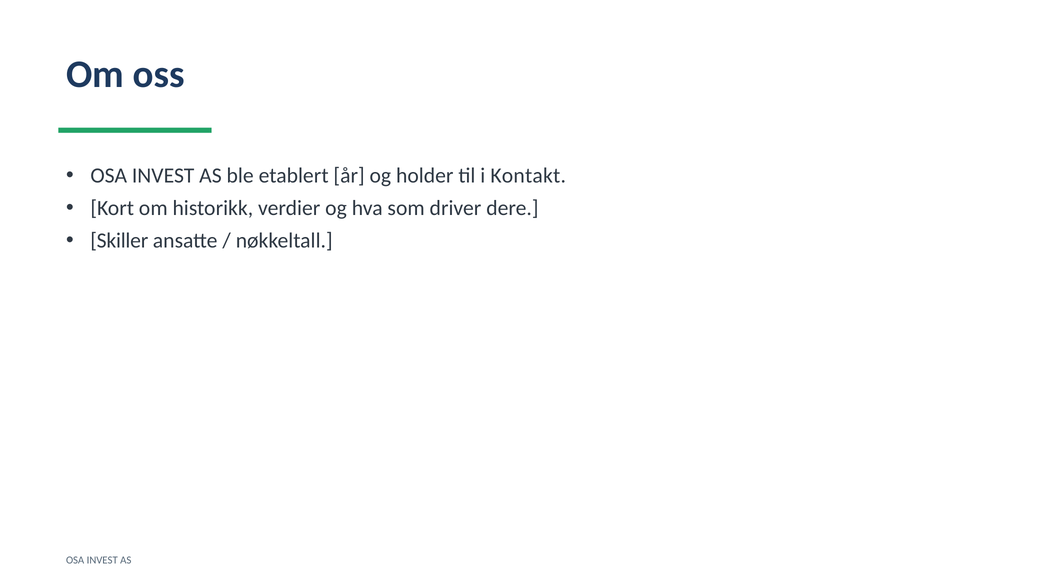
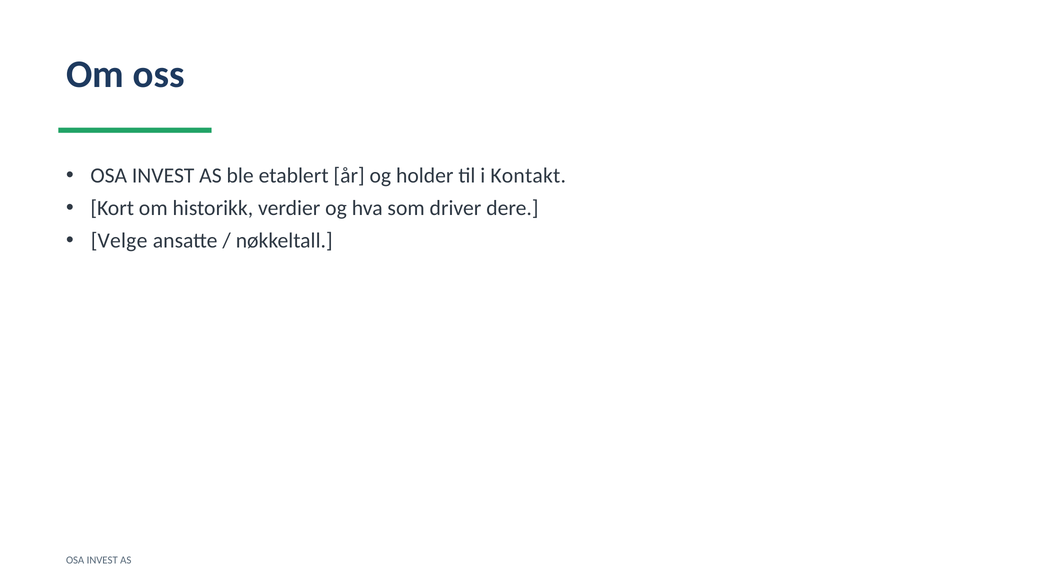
Skiller: Skiller -> Velge (119, 241)
